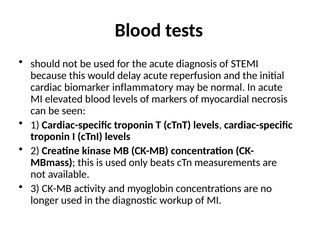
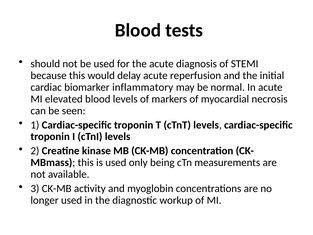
beats: beats -> being (162, 162)
